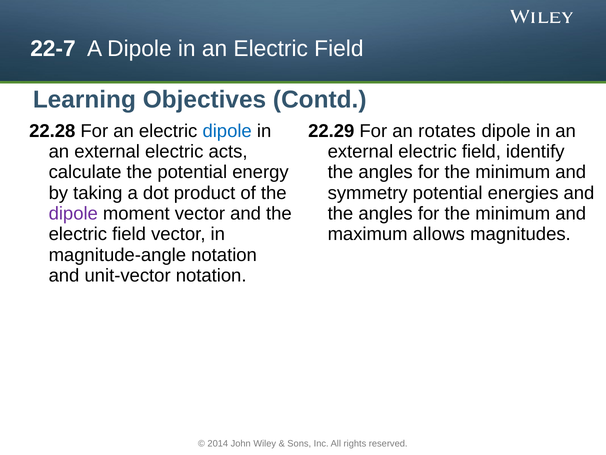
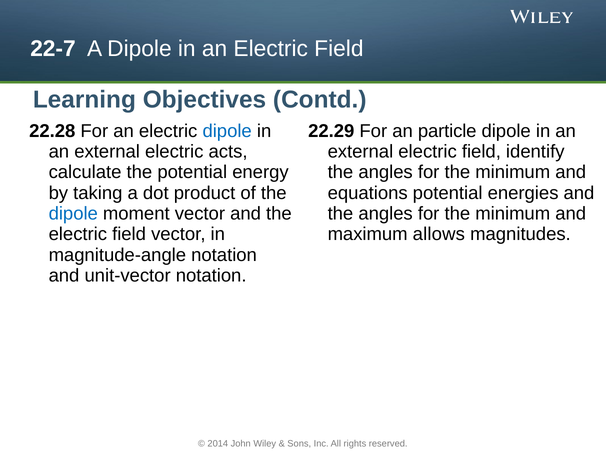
rotates: rotates -> particle (447, 131)
symmetry: symmetry -> equations (368, 193)
dipole colour: purple -> blue (73, 213)
